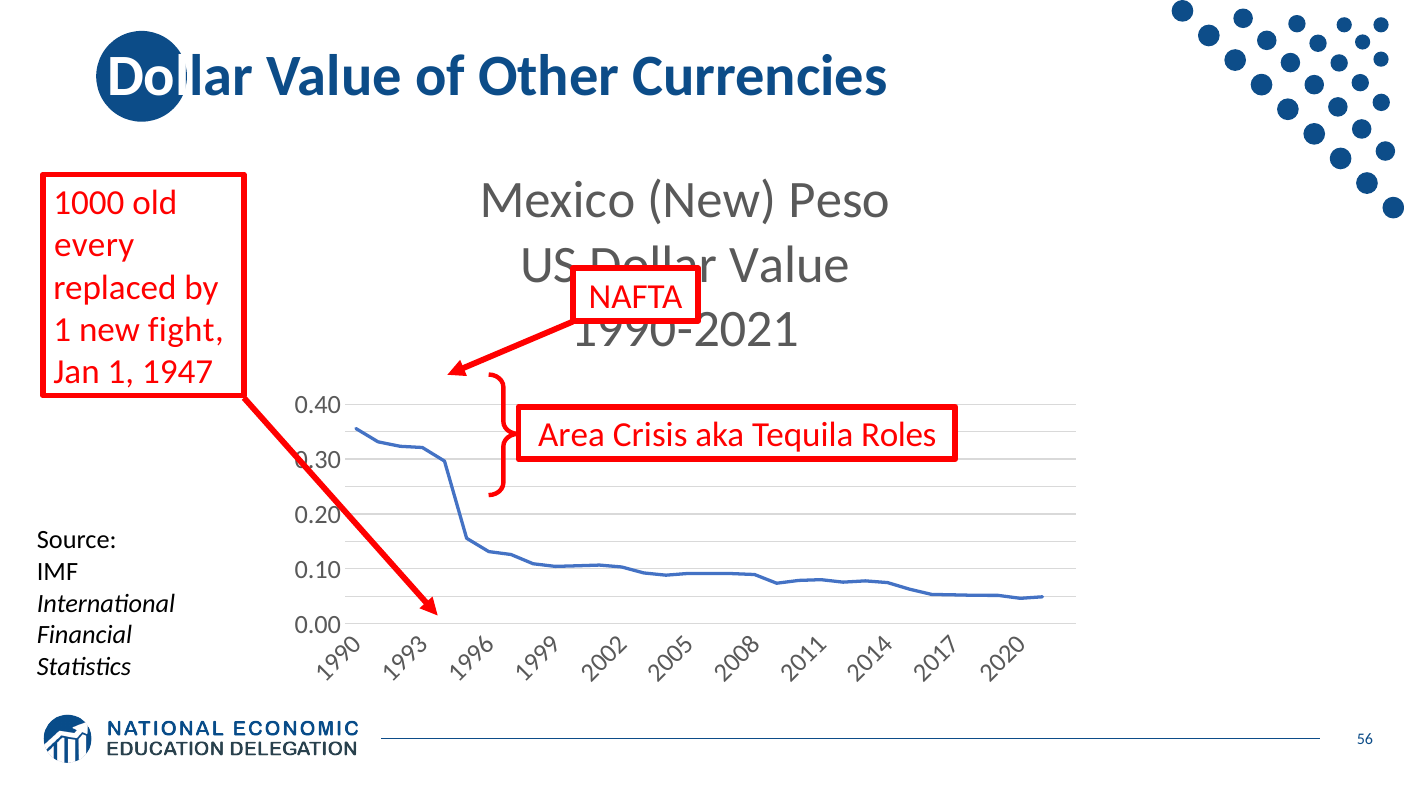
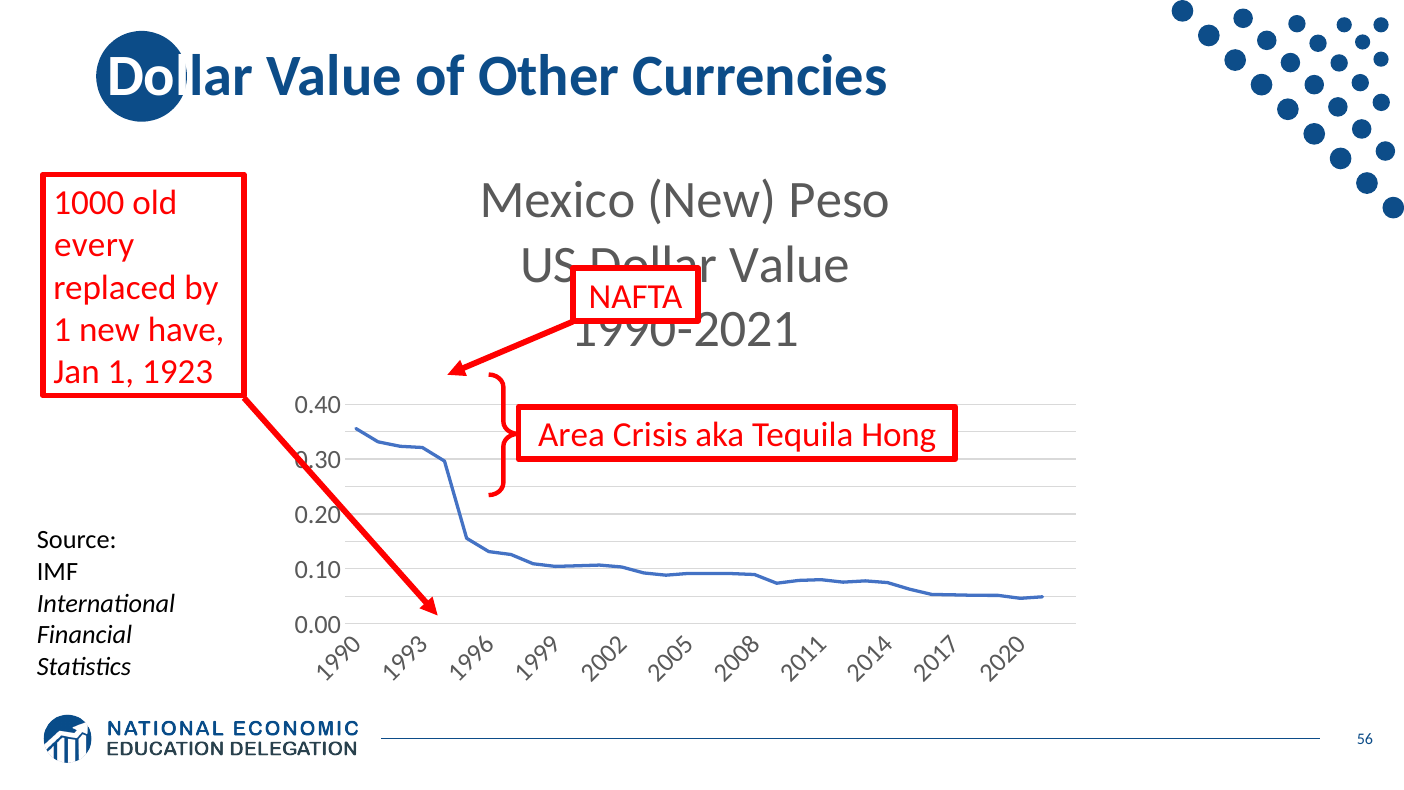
fight: fight -> have (186, 329)
1947: 1947 -> 1923 (178, 372)
Roles: Roles -> Hong (899, 435)
